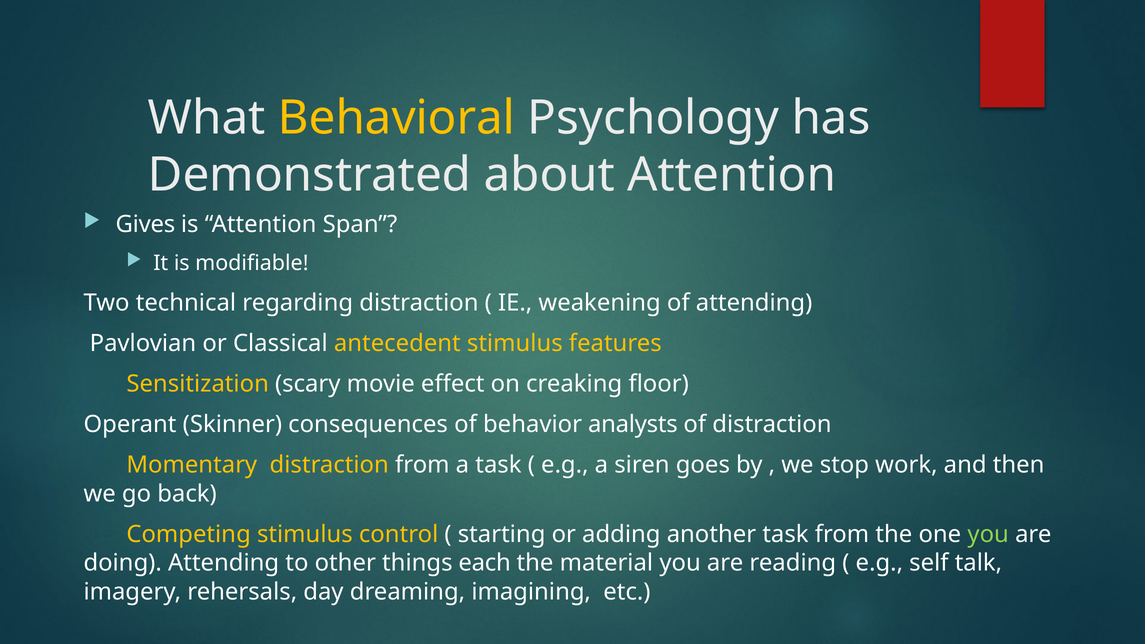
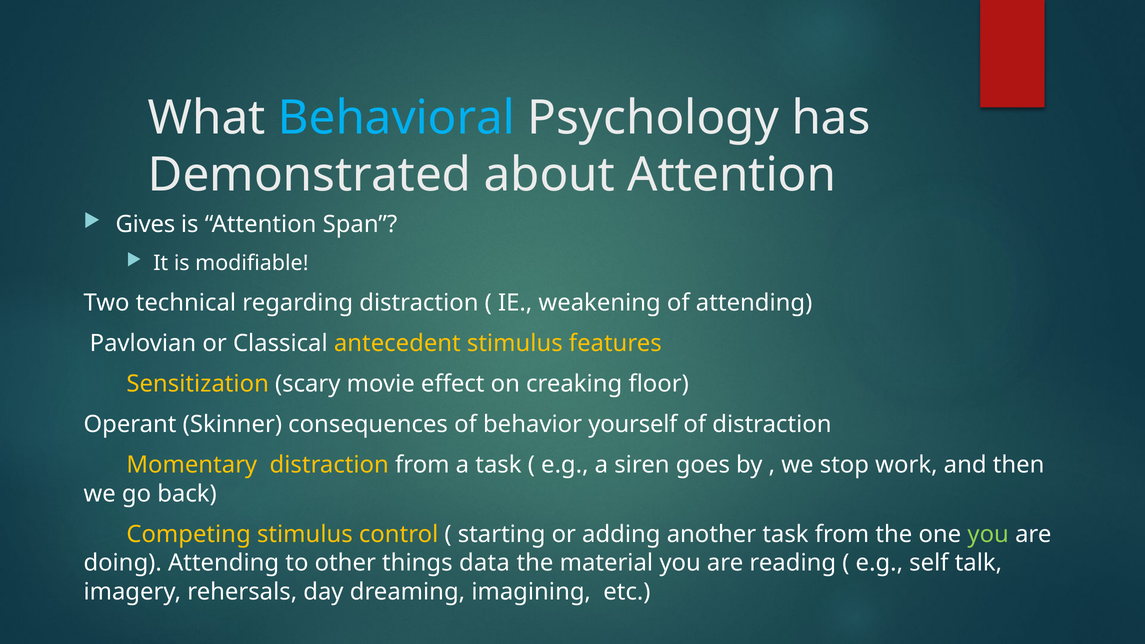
Behavioral colour: yellow -> light blue (397, 118)
analysts: analysts -> yourself (633, 424)
each: each -> data (484, 563)
